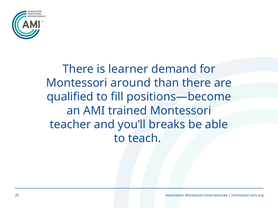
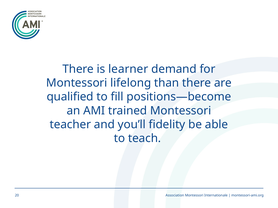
around: around -> lifelong (131, 83)
breaks: breaks -> fidelity (167, 125)
